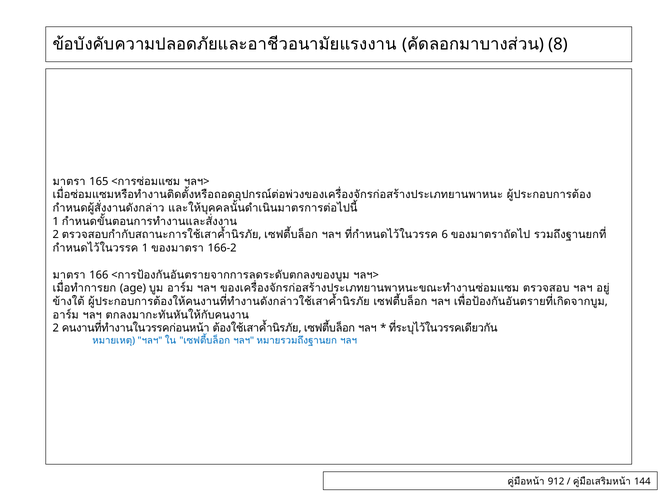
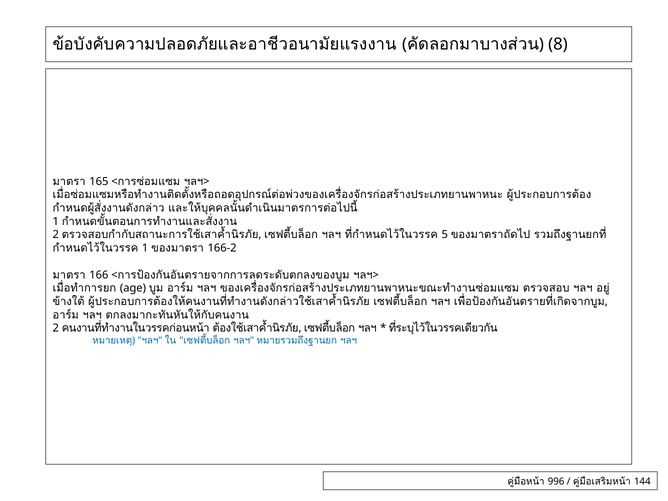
6: 6 -> 5 (445, 235)
912: 912 -> 996 (556, 481)
